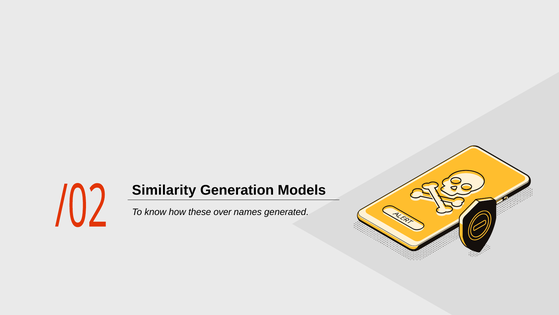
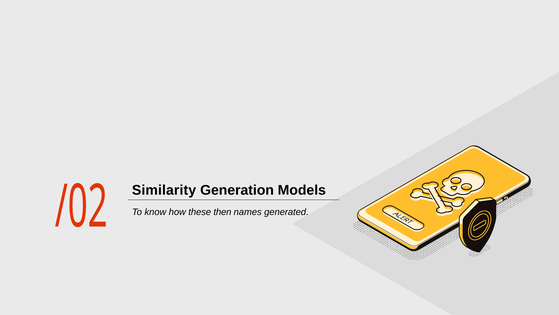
over: over -> then (222, 212)
